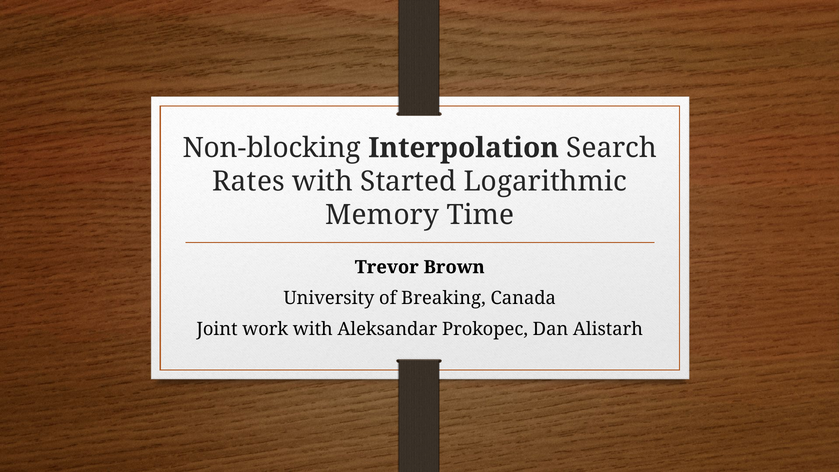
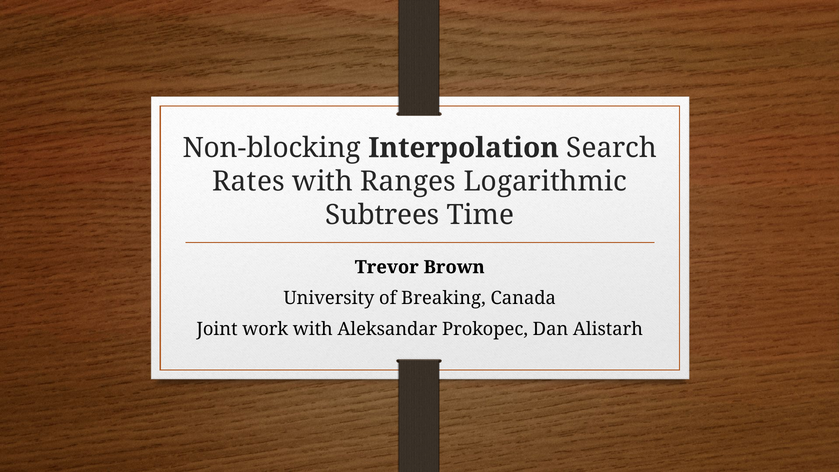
Started: Started -> Ranges (408, 182)
Memory: Memory -> Subtrees (382, 215)
